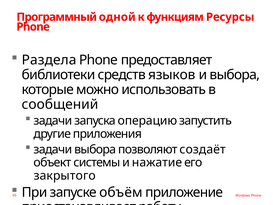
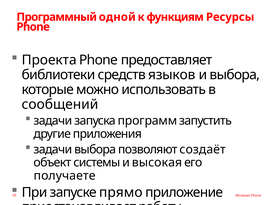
Раздела: Раздела -> Проекта (49, 60)
операцию: операцию -> программ (147, 121)
нажатие: нажатие -> высокая (157, 162)
закрытого: закрытого -> получаете (65, 175)
объём: объём -> прямо (121, 192)
